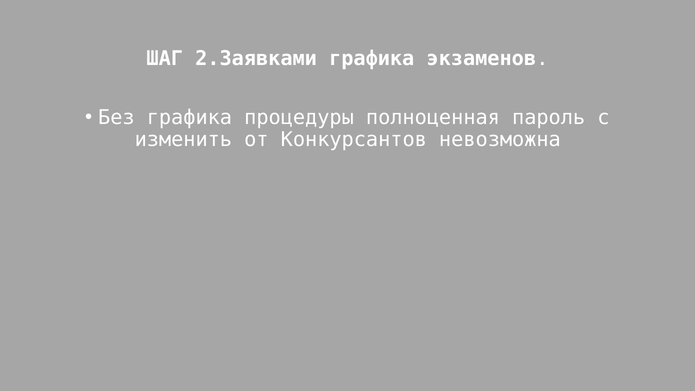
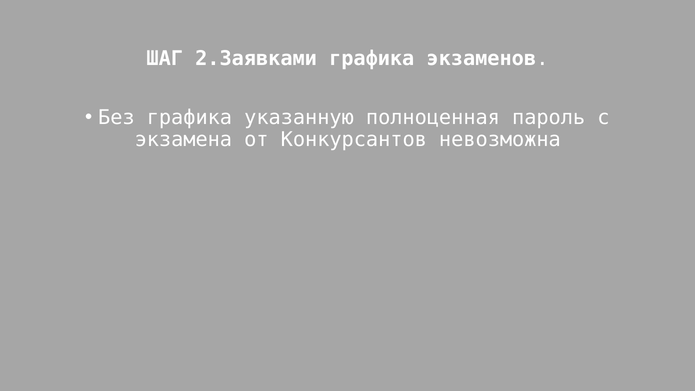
процедуры: процедуры -> указанную (299, 118)
изменить: изменить -> экзамена (183, 139)
